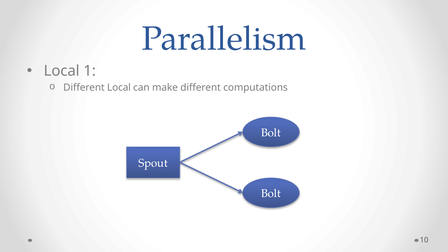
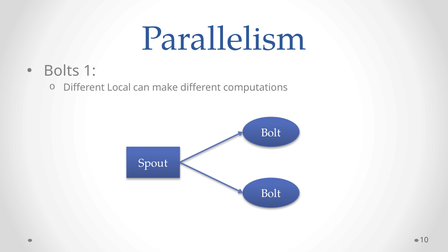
Local: Local -> Bolts (62, 71)
